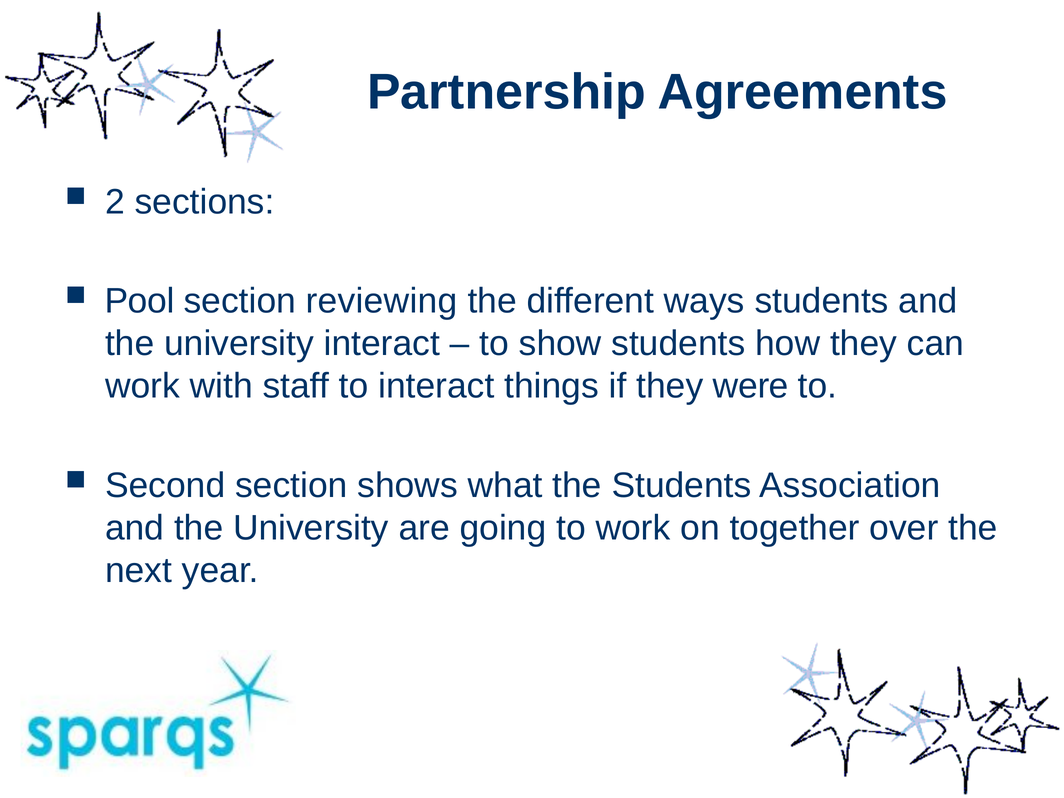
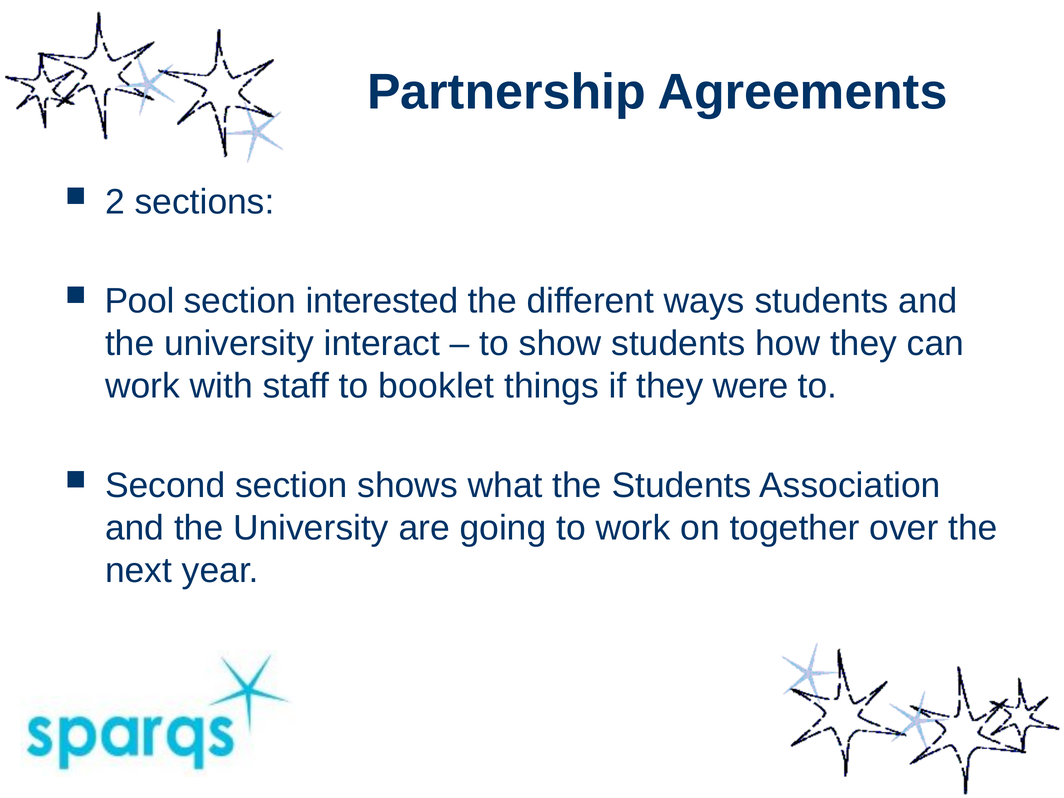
reviewing: reviewing -> interested (382, 301)
to interact: interact -> booklet (436, 386)
